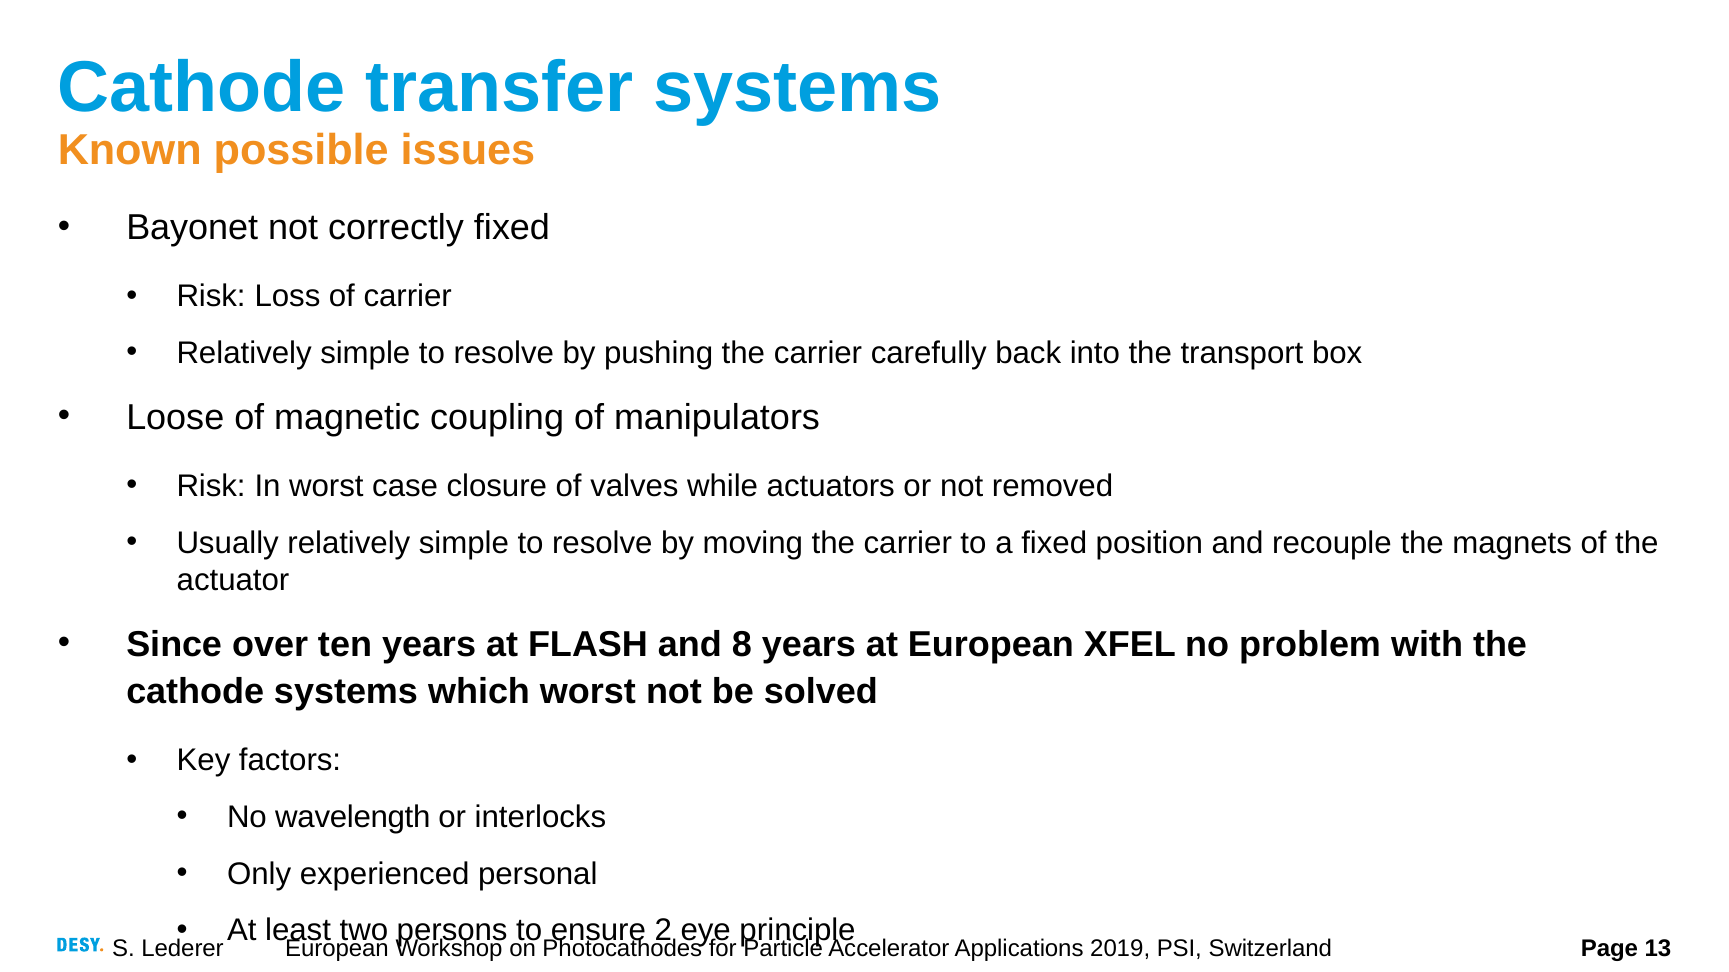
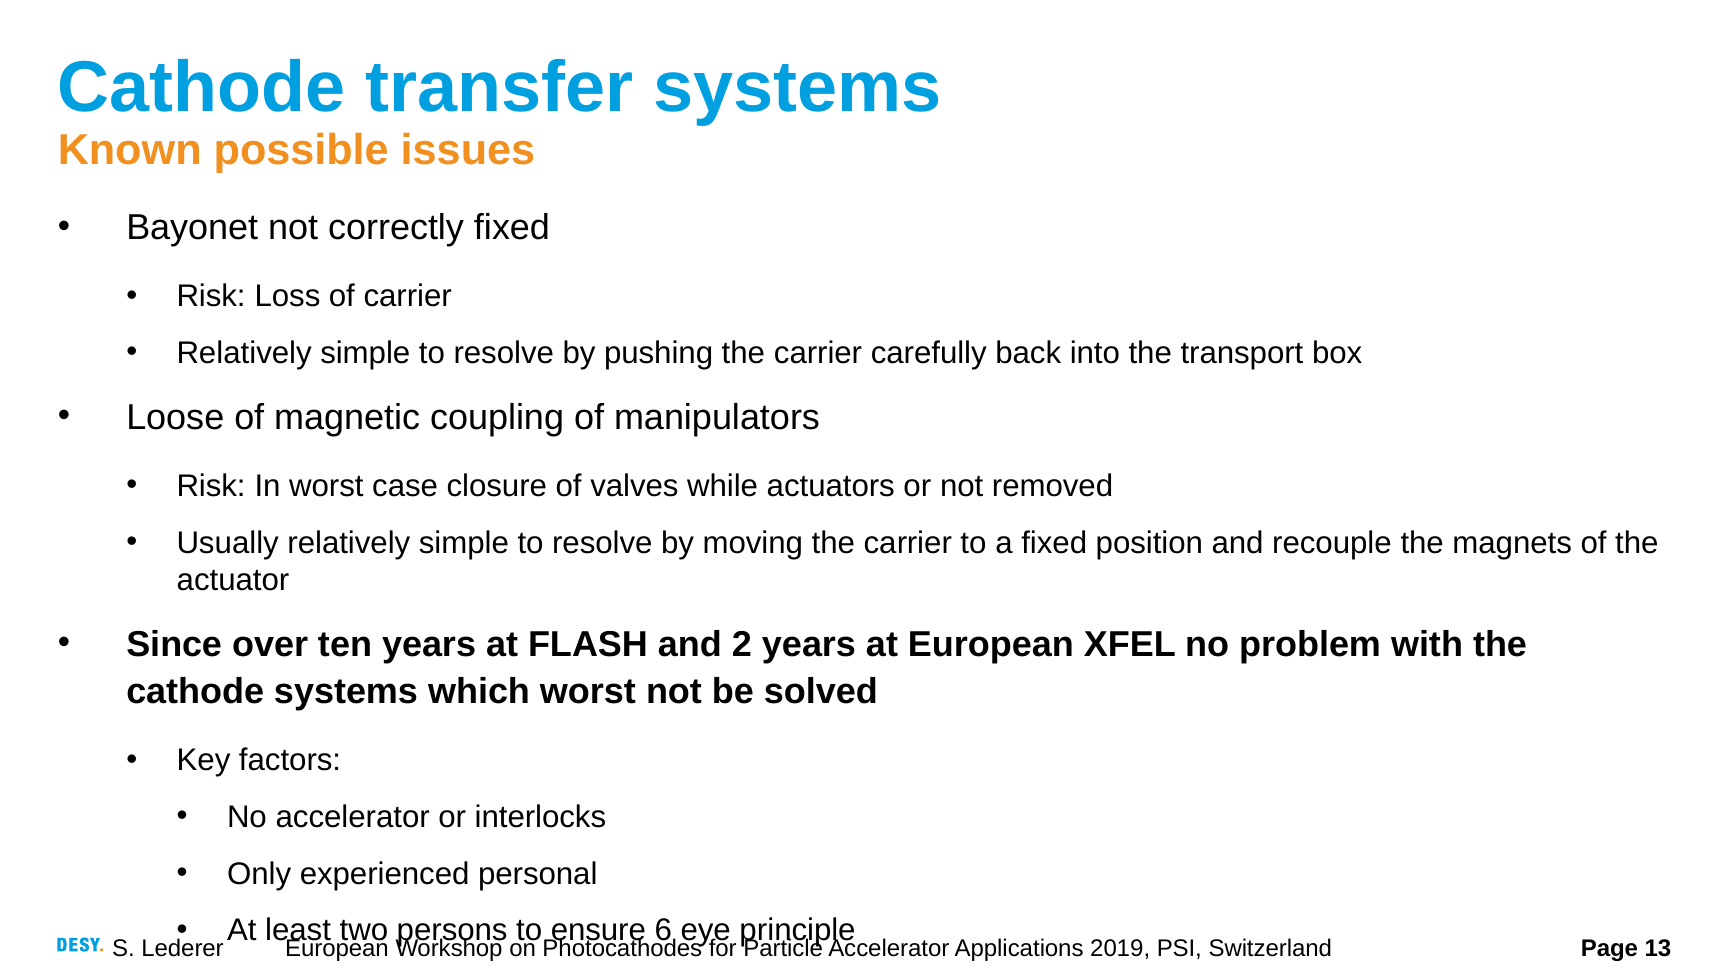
8: 8 -> 2 (742, 645)
No wavelength: wavelength -> accelerator (353, 818)
2: 2 -> 6 (663, 931)
